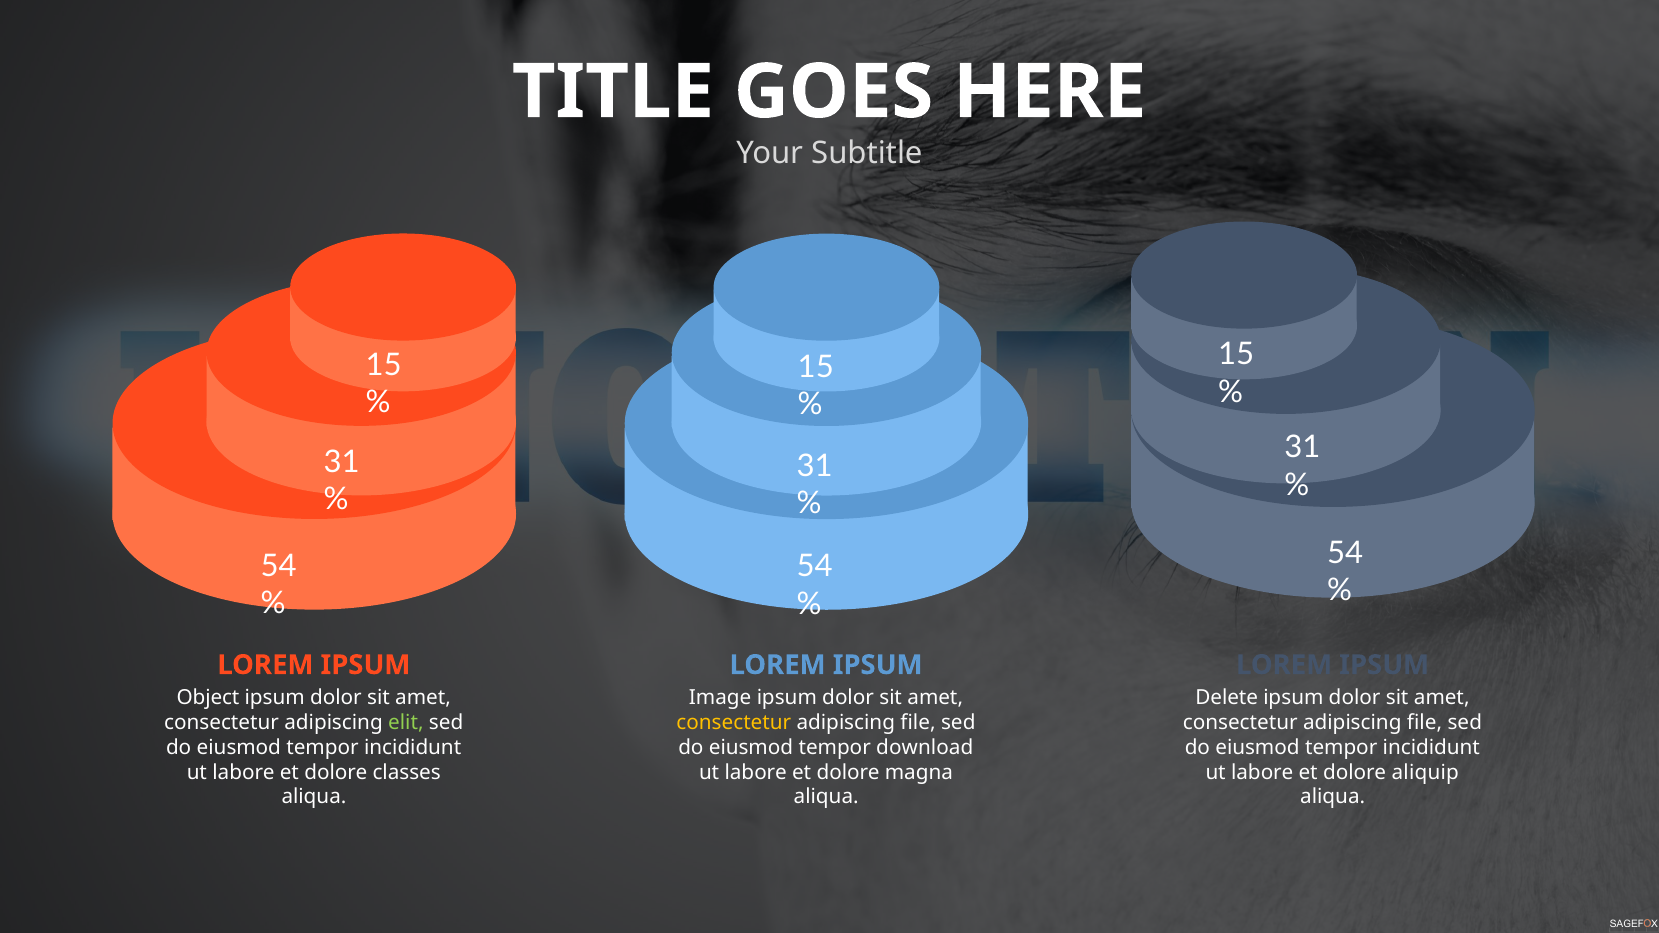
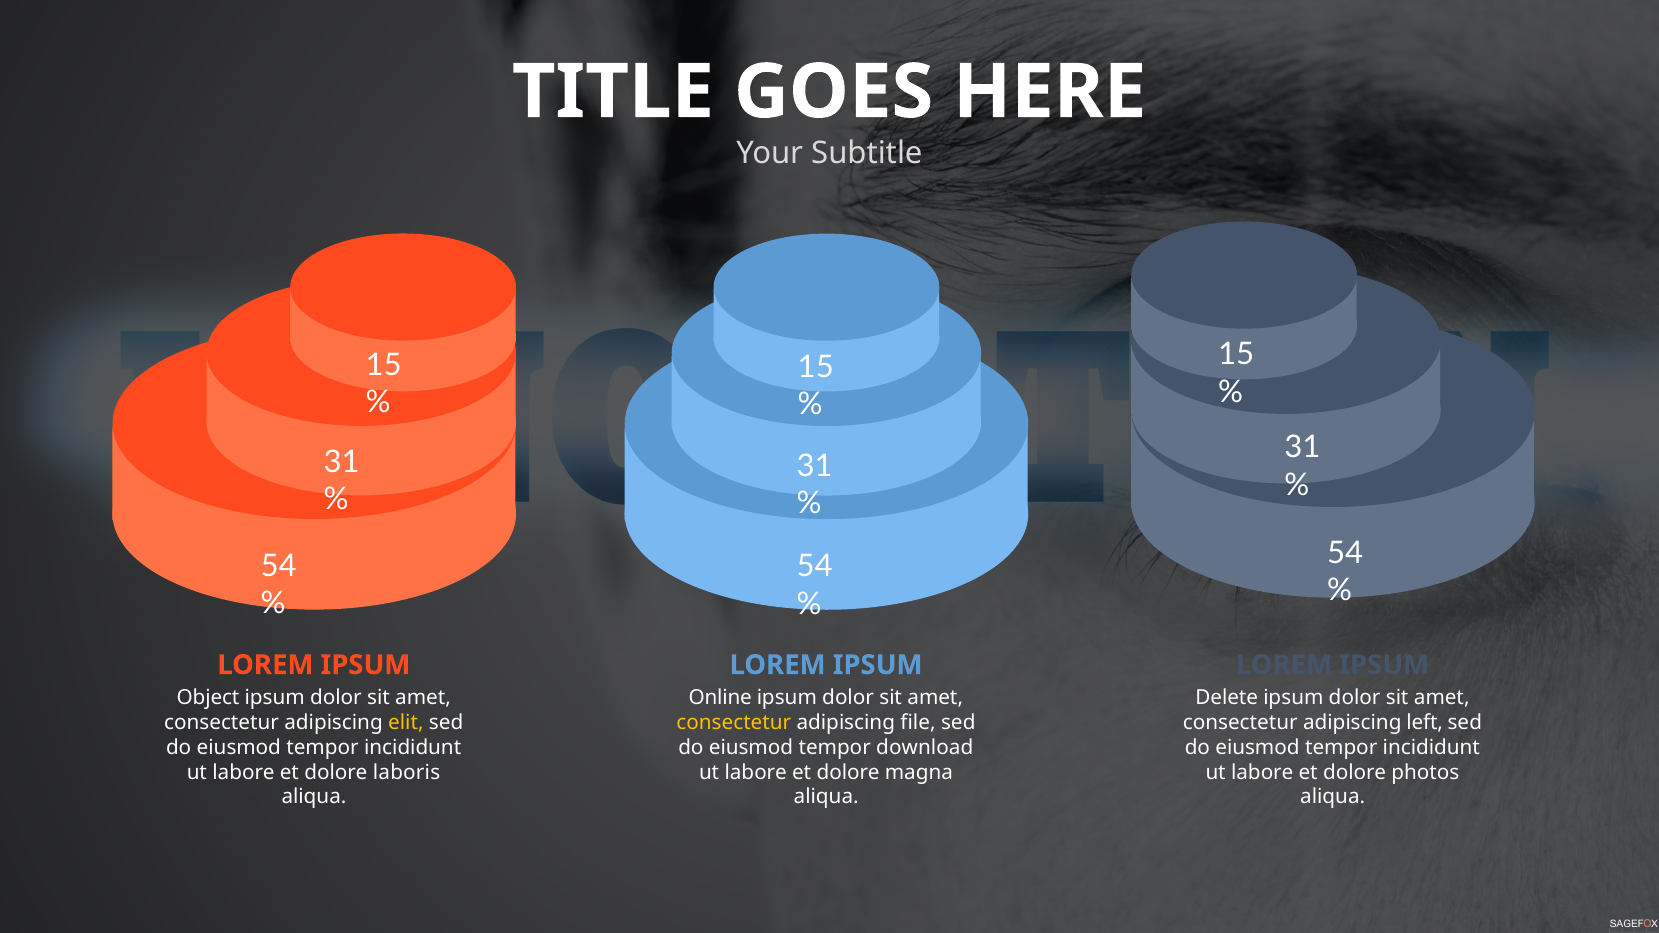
Image: Image -> Online (720, 698)
elit colour: light green -> yellow (406, 723)
file: file -> left (1425, 723)
classes: classes -> laboris (407, 772)
aliquip: aliquip -> photos (1425, 772)
